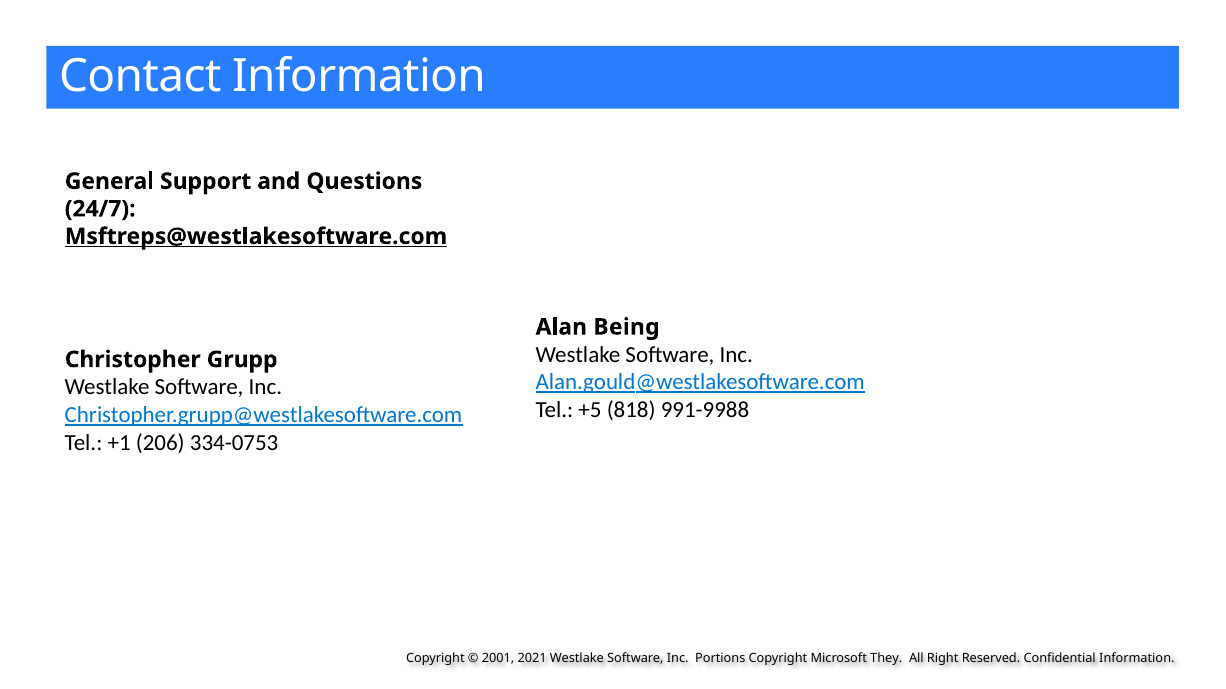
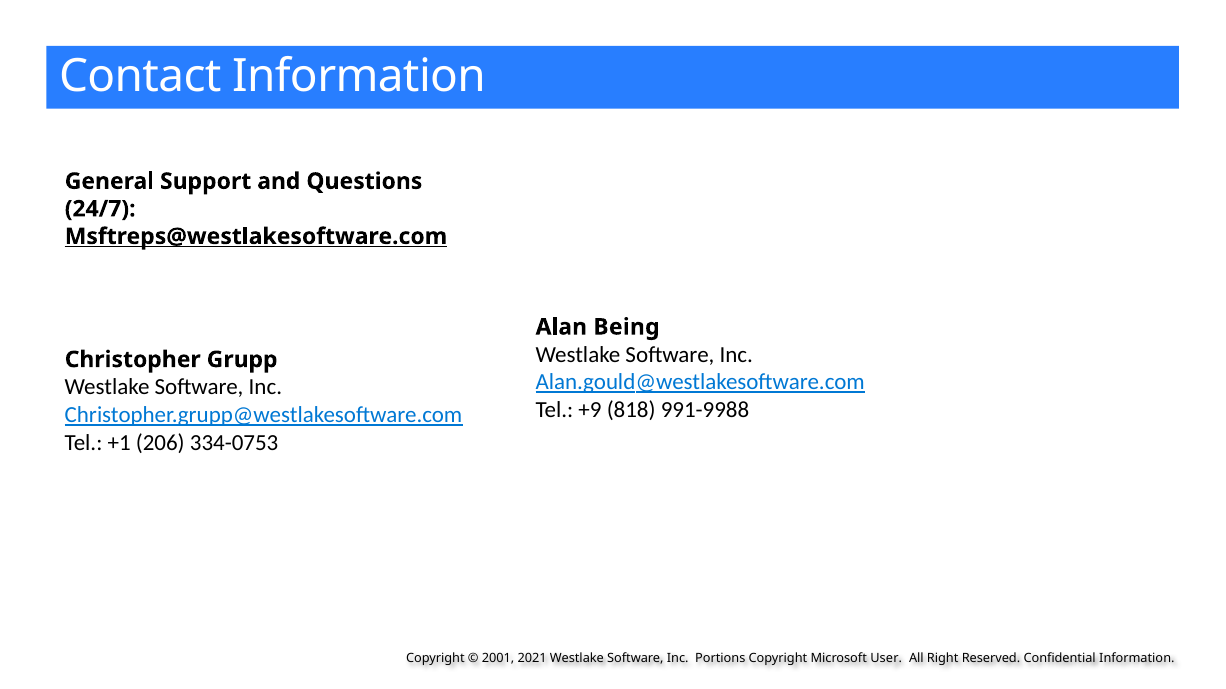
+5: +5 -> +9 (590, 410)
They: They -> User (886, 658)
